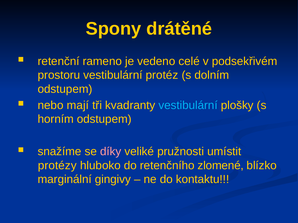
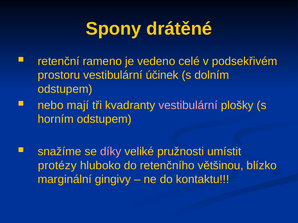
protéz: protéz -> účinek (162, 75)
vestibulární colour: light blue -> pink (188, 105)
zlomené: zlomené -> většinou (221, 166)
